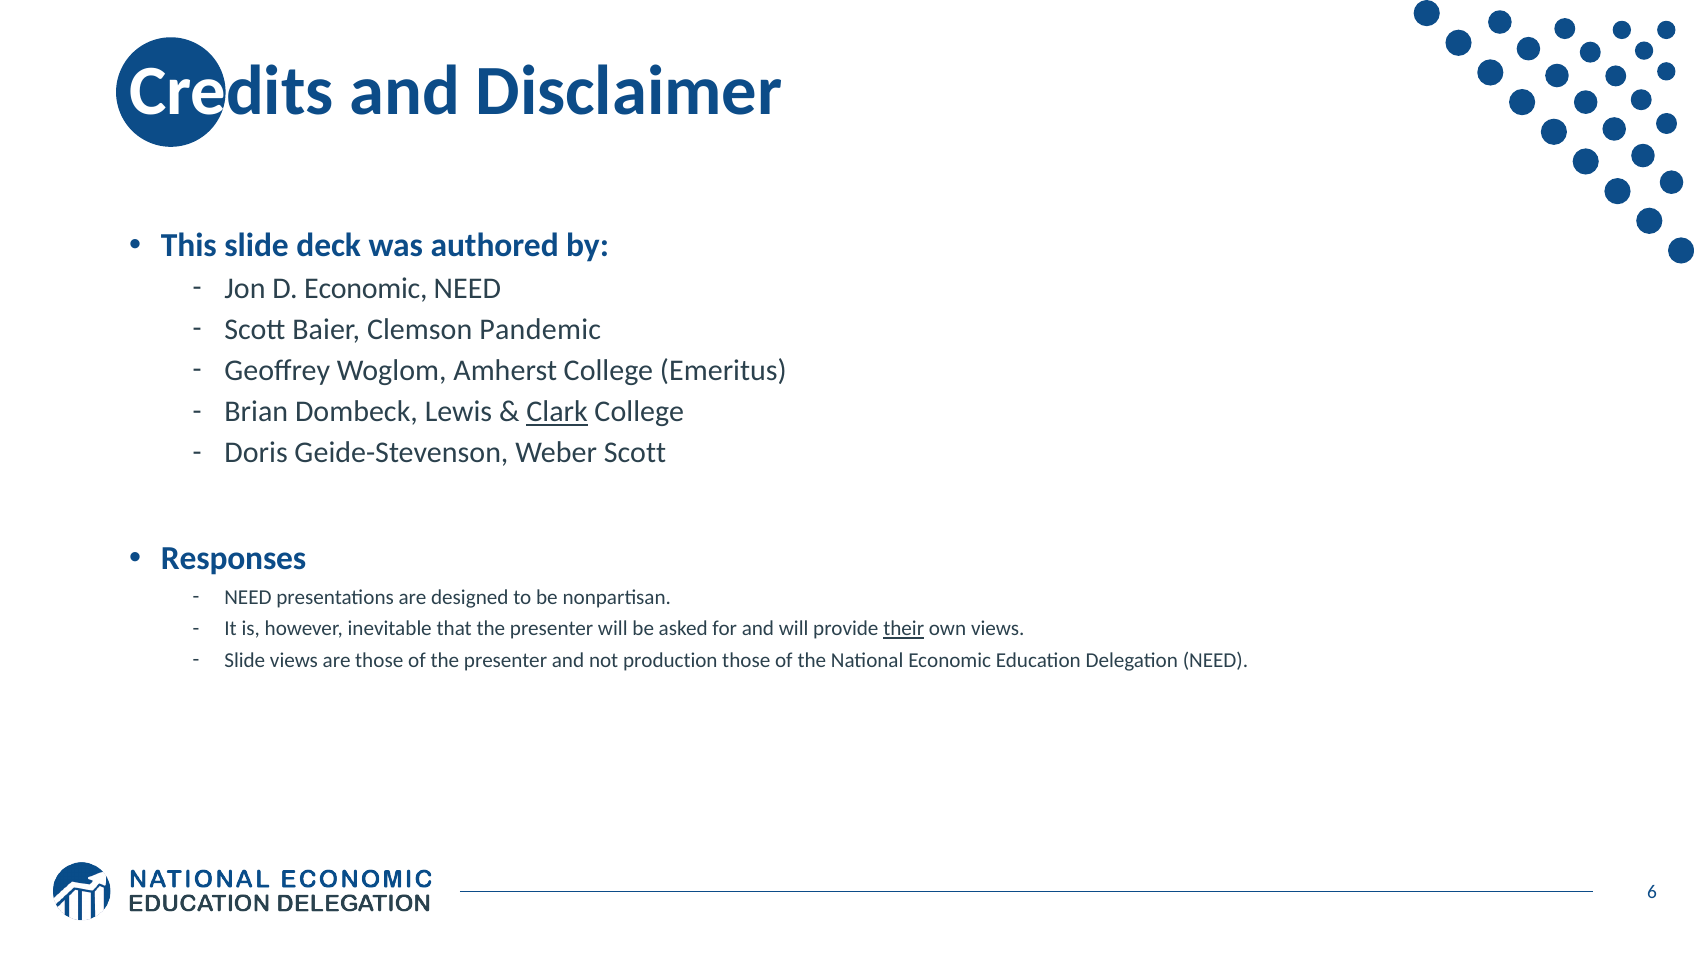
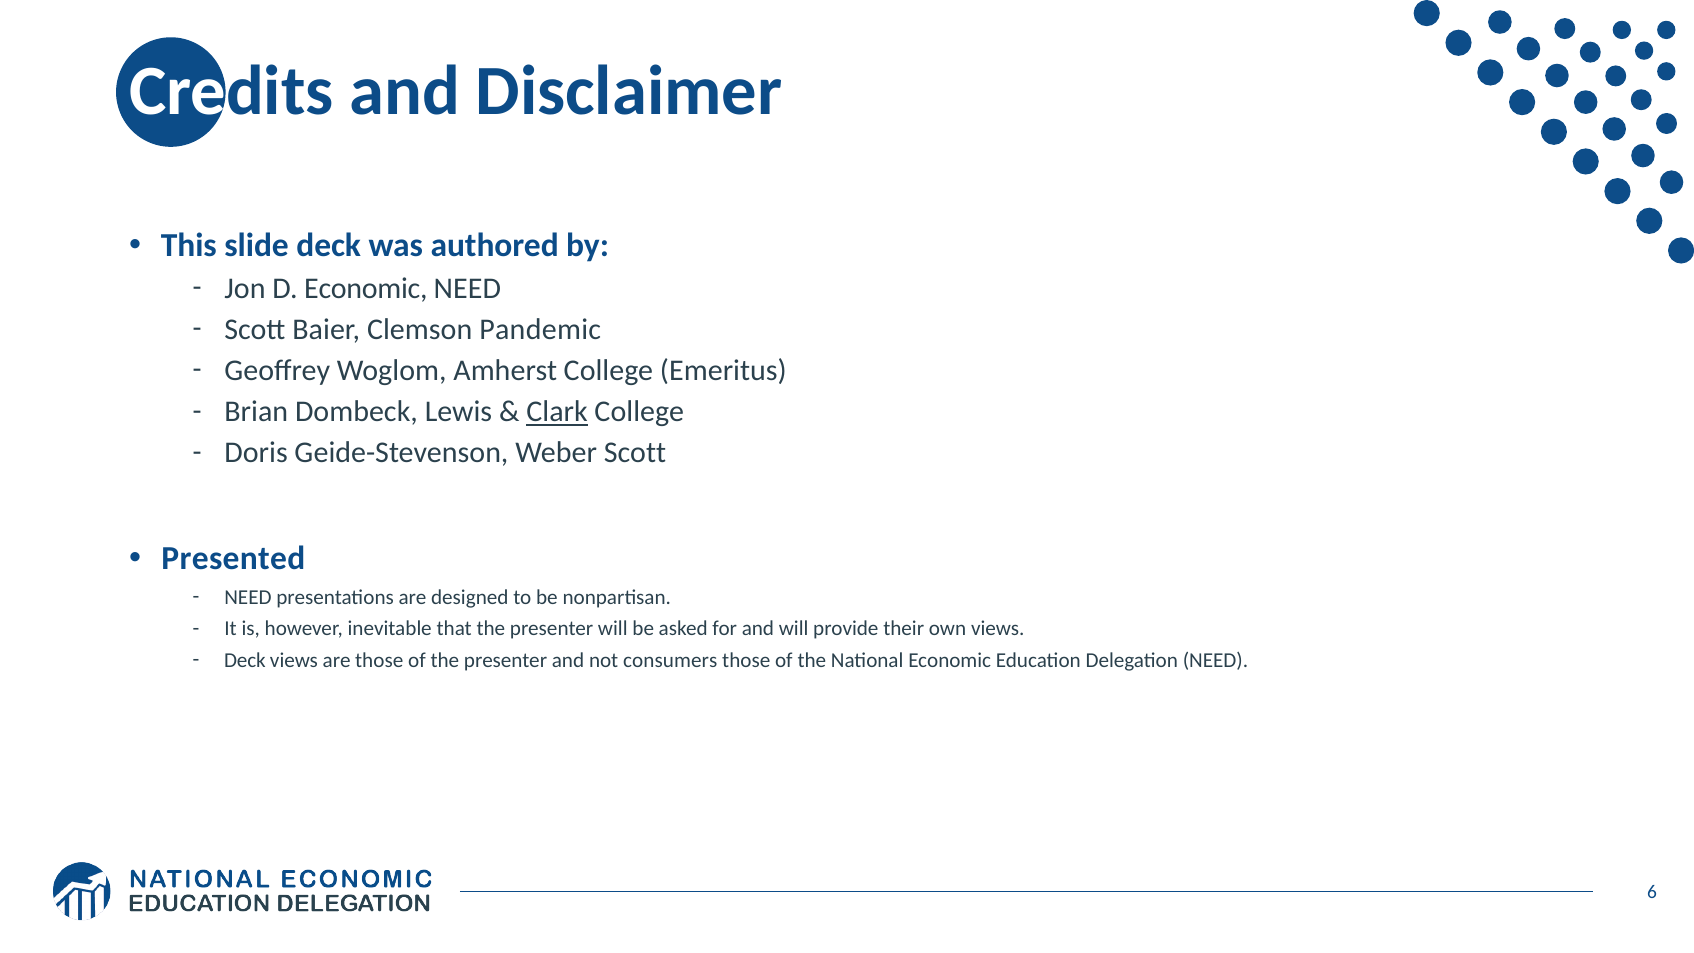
Responses: Responses -> Presented (233, 559)
their underline: present -> none (904, 629)
Slide: Slide -> Deck (245, 661)
production: production -> consumers (670, 661)
